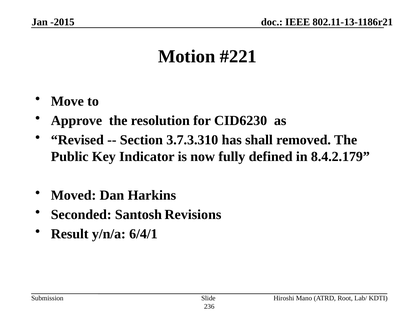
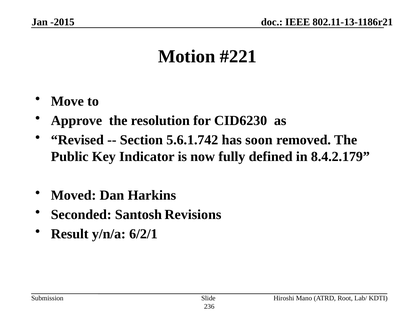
3.7.3.310: 3.7.3.310 -> 5.6.1.742 (192, 140)
shall: shall -> soon (259, 140)
6/4/1: 6/4/1 -> 6/2/1 (143, 234)
